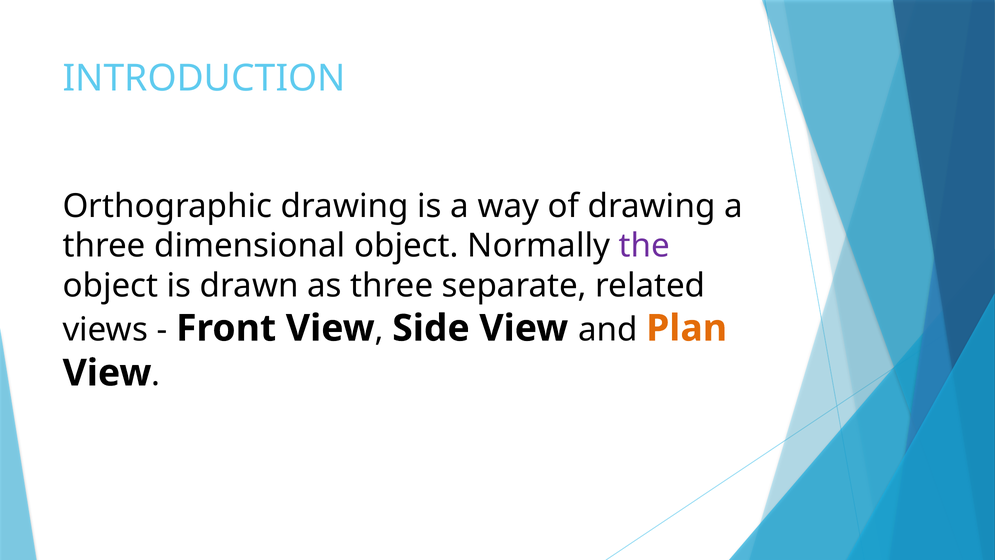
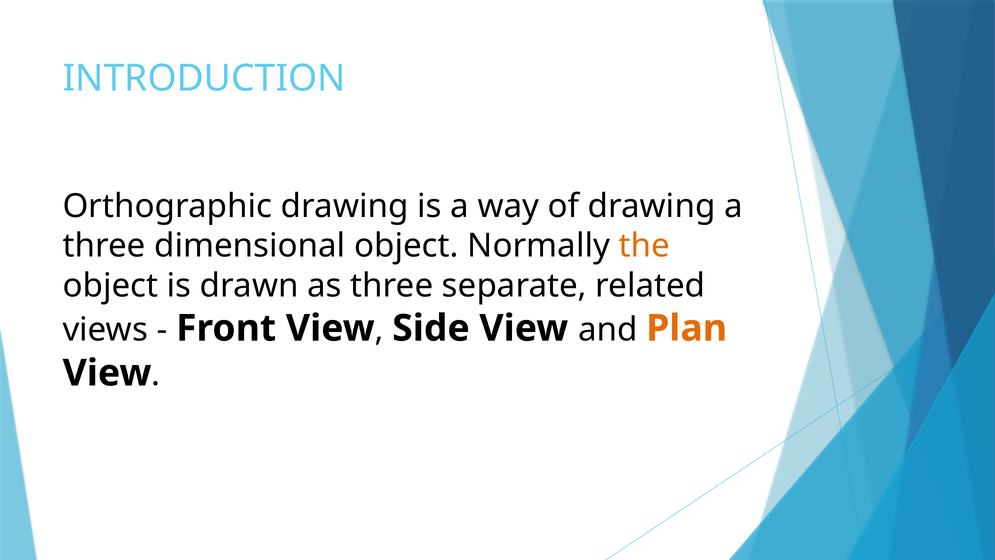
the colour: purple -> orange (644, 246)
